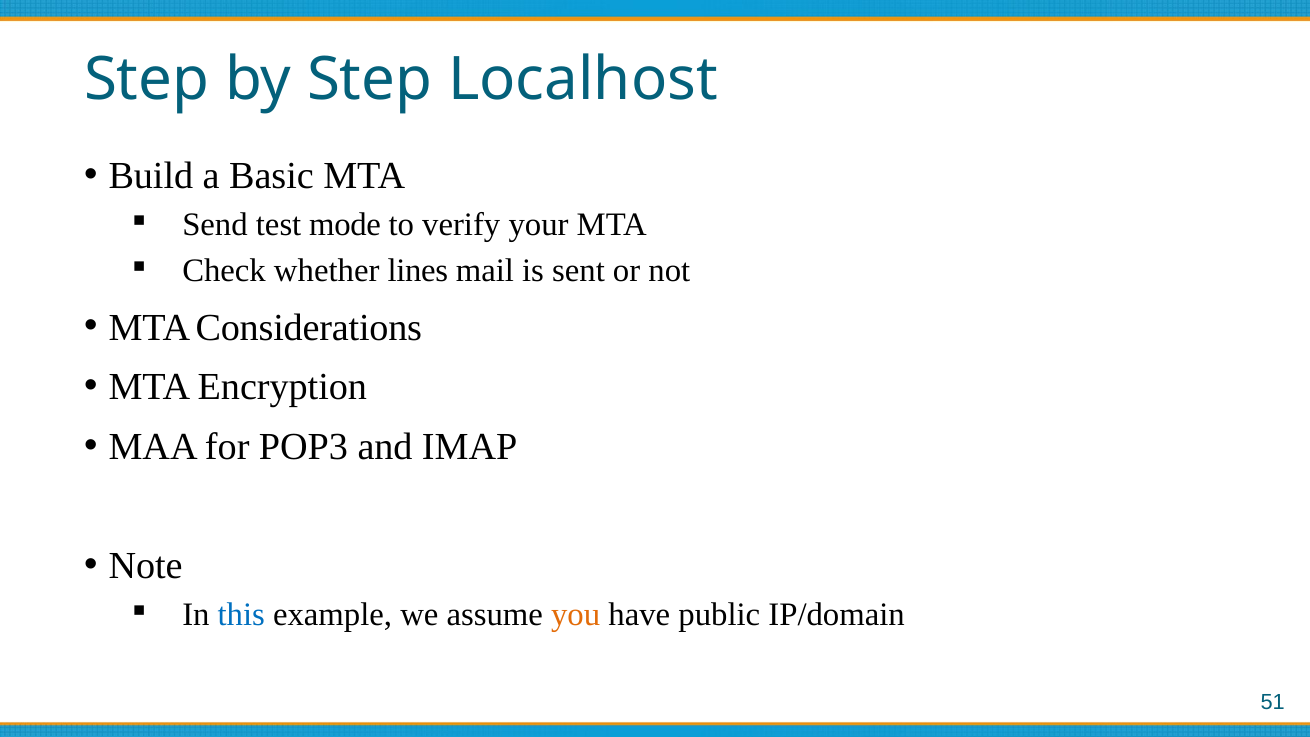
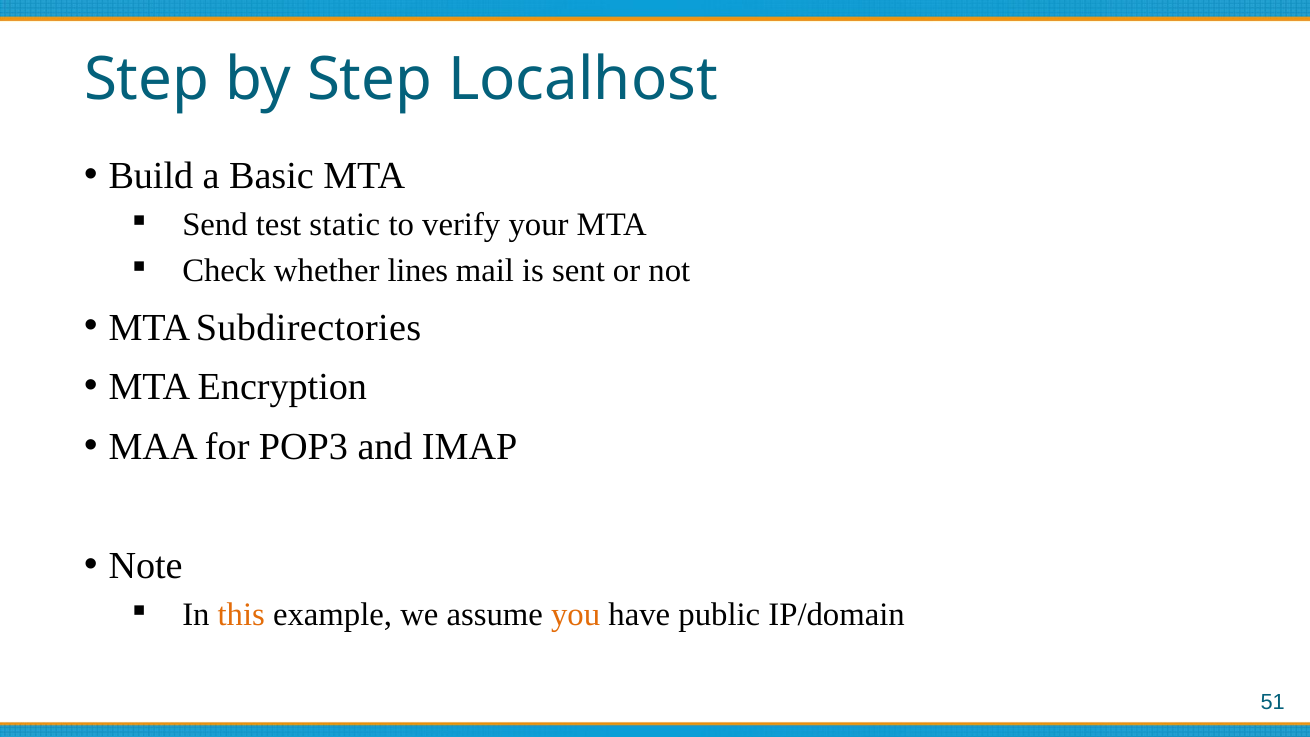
mode: mode -> static (345, 225)
Considerations: Considerations -> Subdirectories (309, 327)
this colour: blue -> orange (241, 615)
